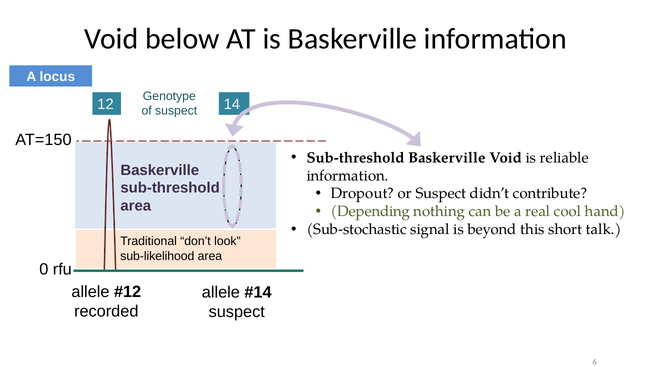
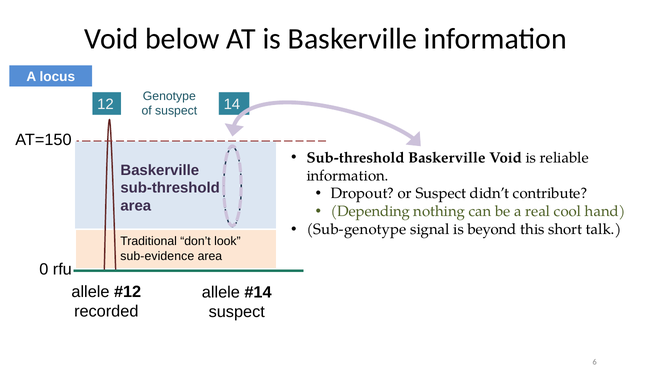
Sub-stochastic: Sub-stochastic -> Sub-genotype (357, 229)
sub-likelihood: sub-likelihood -> sub-evidence (157, 256)
